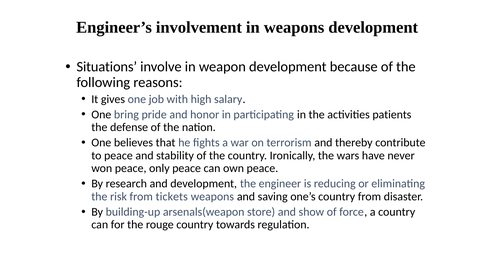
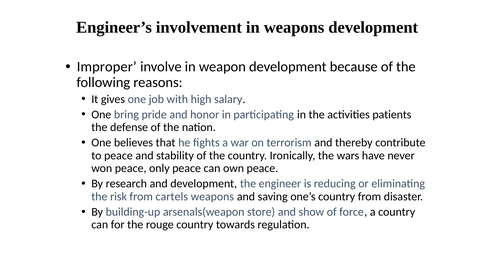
Situations: Situations -> Improper (107, 67)
tickets: tickets -> cartels (172, 196)
